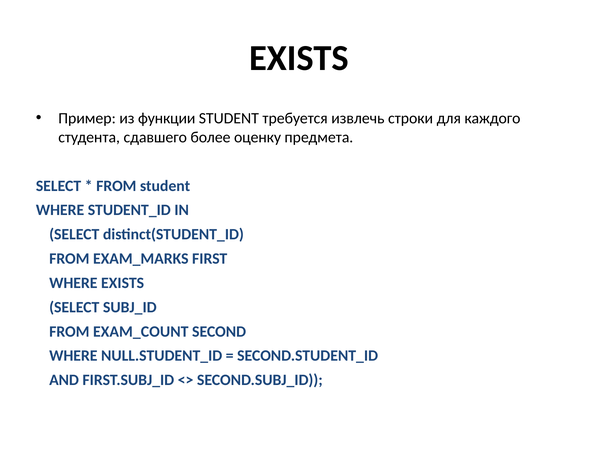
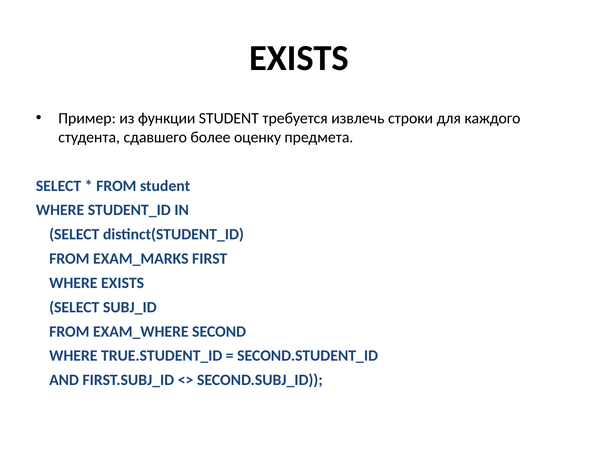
EXAM_COUNT: EXAM_COUNT -> EXAM_WHERE (141, 331)
NULL.STUDENT_ID: NULL.STUDENT_ID -> TRUE.STUDENT_ID (162, 355)
